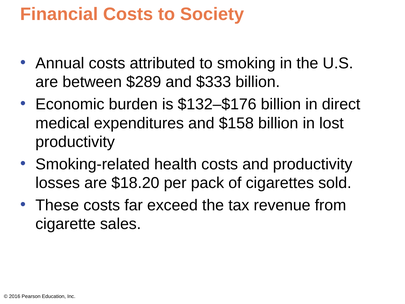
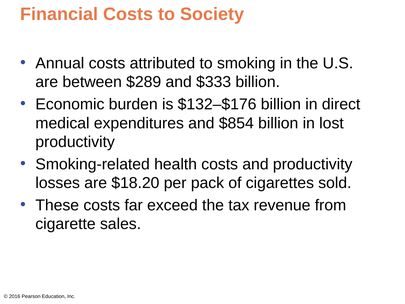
$158: $158 -> $854 (236, 123)
